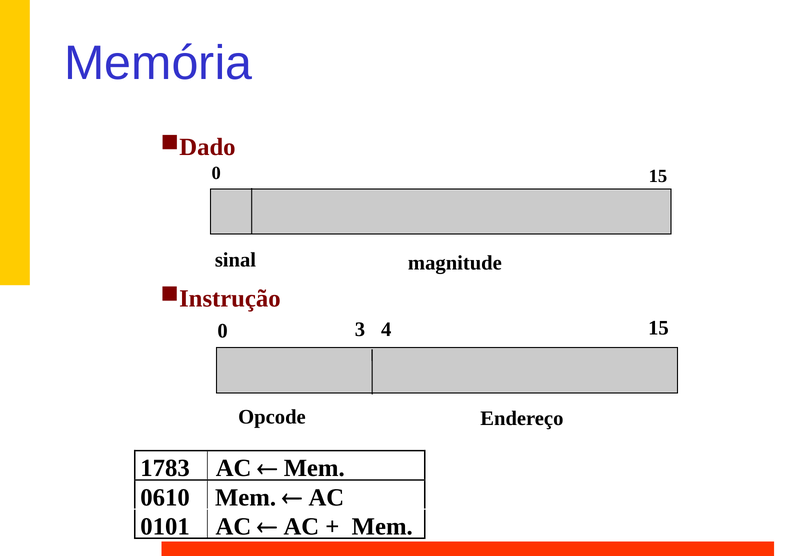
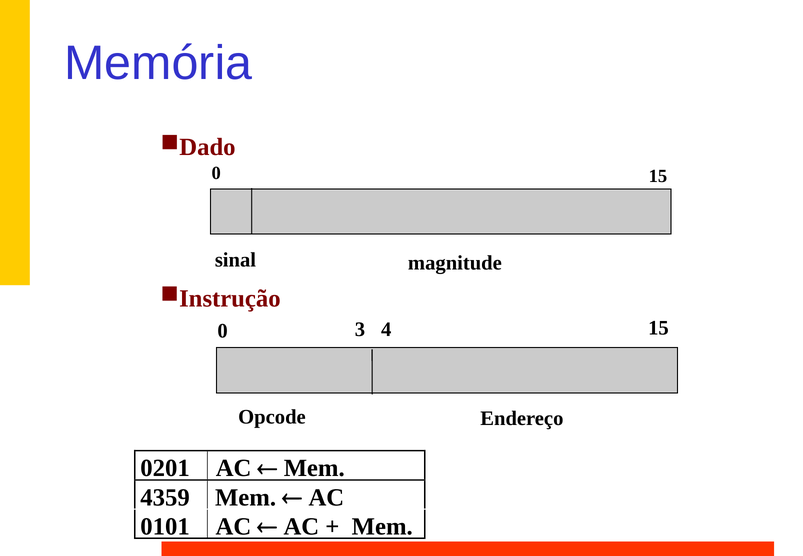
1783: 1783 -> 0201 (165, 468)
0610: 0610 -> 4359 (165, 497)
